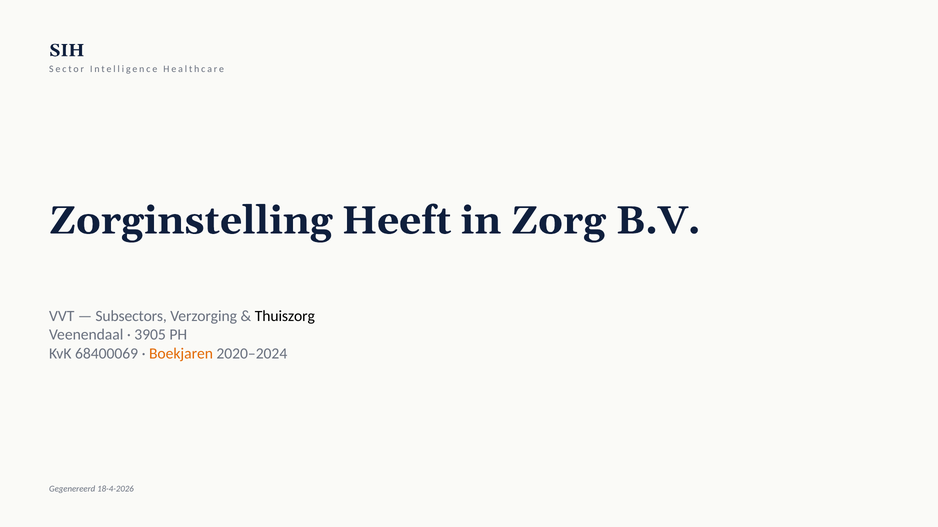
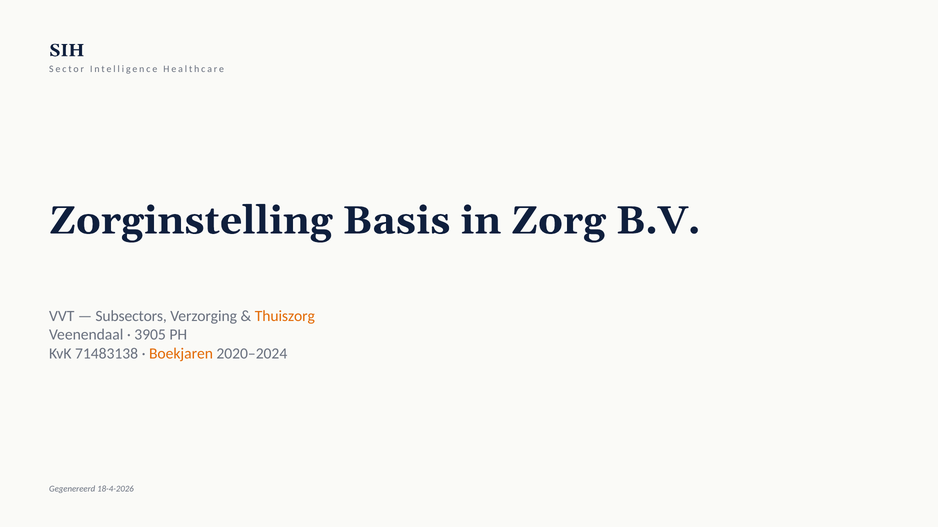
Heeft: Heeft -> Basis (396, 221)
Thuiszorg colour: black -> orange (285, 316)
68400069: 68400069 -> 71483138 (107, 354)
